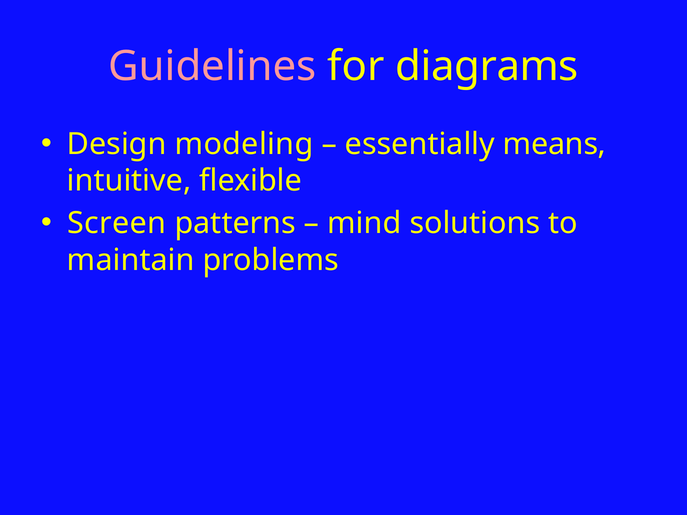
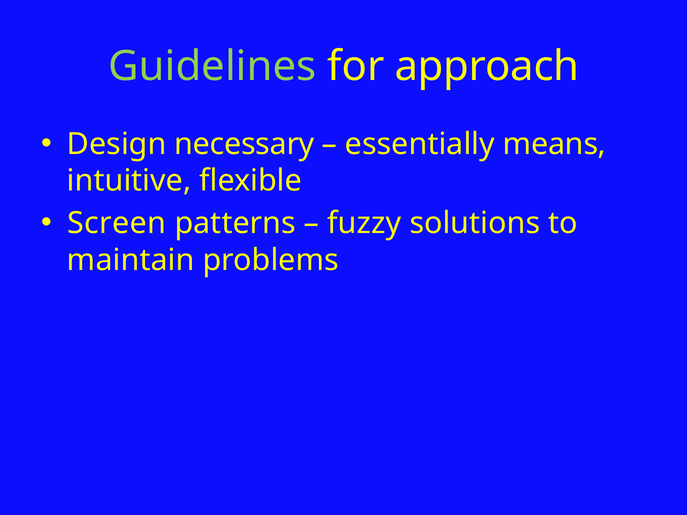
Guidelines colour: pink -> light green (212, 67)
diagrams: diagrams -> approach (487, 67)
modeling: modeling -> necessary (244, 144)
mind: mind -> fuzzy (364, 224)
